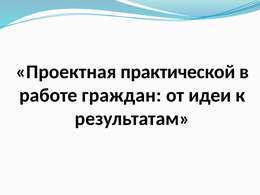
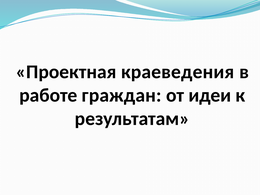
практической: практической -> краеведения (178, 72)
